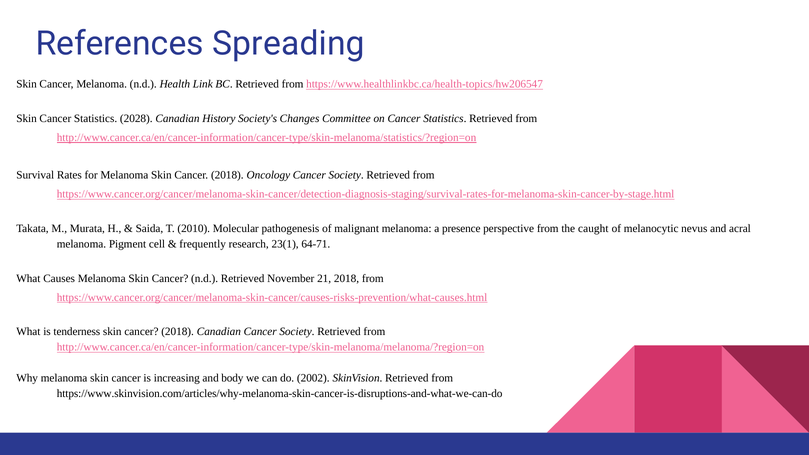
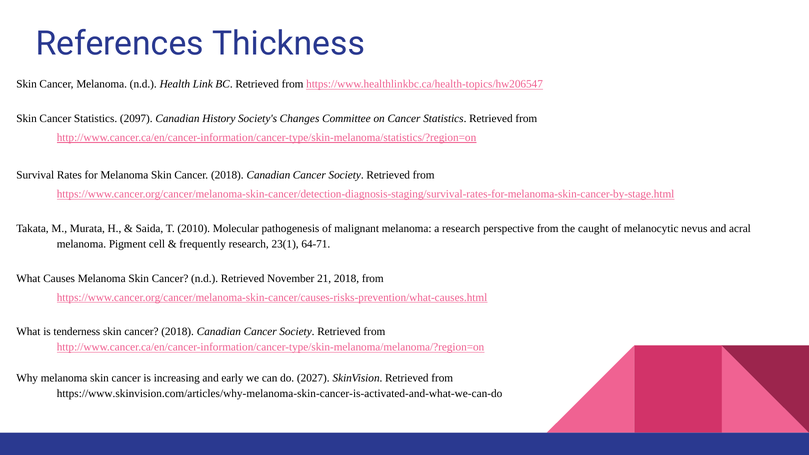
Spreading: Spreading -> Thickness (289, 43)
2028: 2028 -> 2097 (136, 119)
Oncology: Oncology -> Canadian (268, 175)
a presence: presence -> research (461, 229)
body: body -> early (232, 378)
2002: 2002 -> 2027 (313, 378)
https://www.skinvision.com/articles/why-melanoma-skin-cancer-is-disruptions-and-what-we-can-do: https://www.skinvision.com/articles/why-melanoma-skin-cancer-is-disruptions-and-what-we-can-do -> https://www.skinvision.com/articles/why-melanoma-skin-cancer-is-activated-and-what-we-can-do (280, 394)
